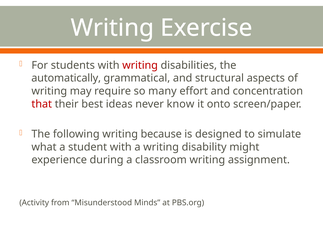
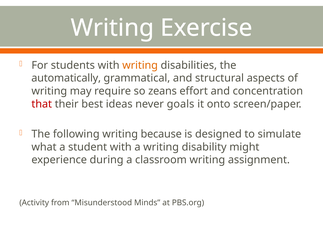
writing colour: red -> orange (140, 65)
many: many -> zeans (163, 91)
know: know -> goals (181, 104)
